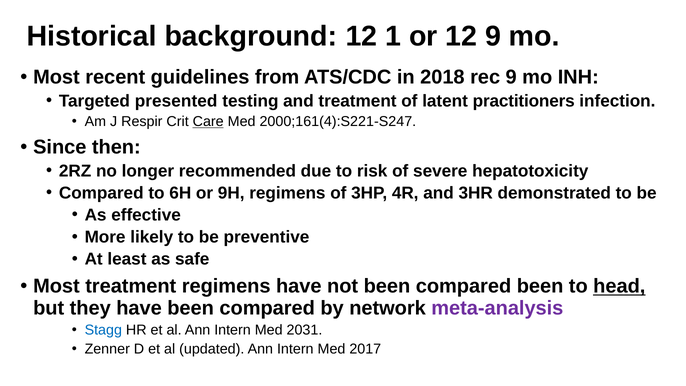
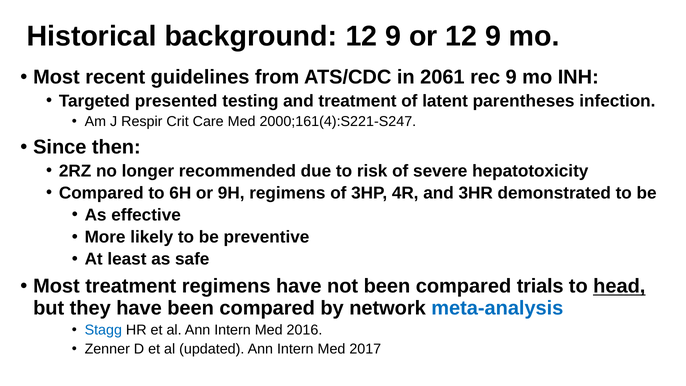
1: 1 -> 9 (393, 36)
2018: 2018 -> 2061 (442, 77)
practitioners: practitioners -> parentheses (524, 101)
Care underline: present -> none (208, 122)
compared been: been -> trials (540, 286)
meta-analysis colour: purple -> blue (497, 308)
2031: 2031 -> 2016 (304, 330)
